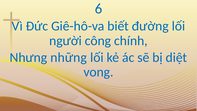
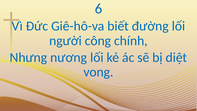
những: những -> nương (69, 57)
